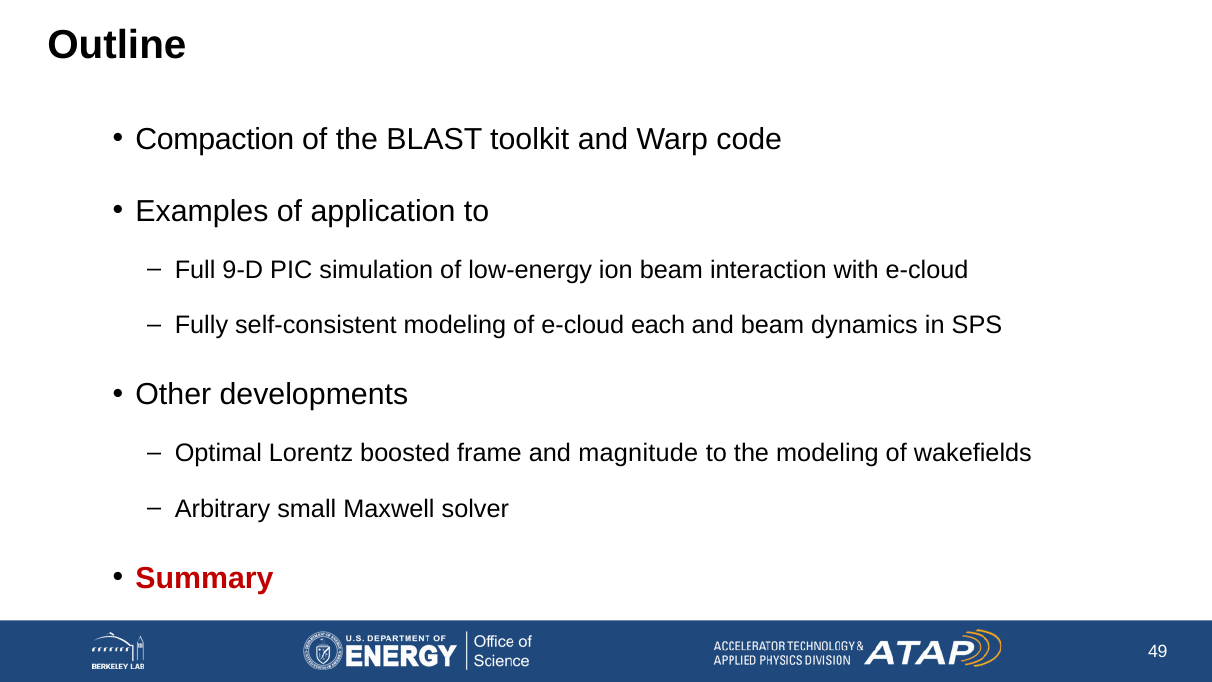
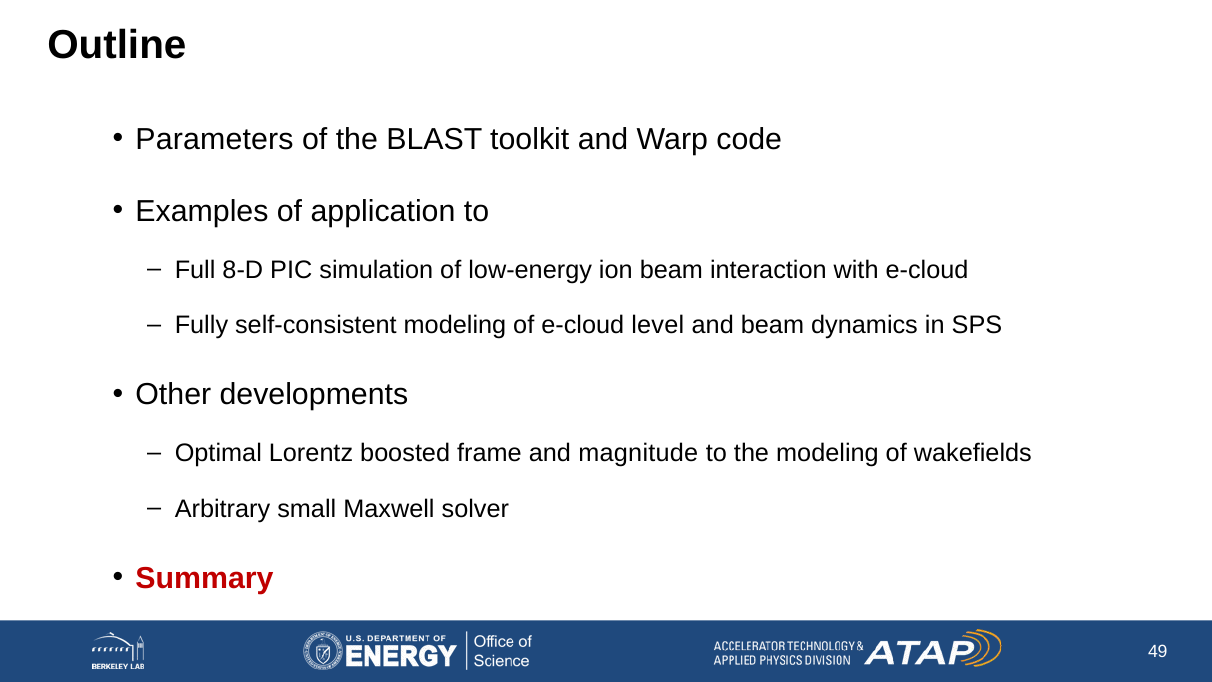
Compaction: Compaction -> Parameters (215, 139)
9-D: 9-D -> 8-D (243, 270)
each: each -> level (658, 325)
